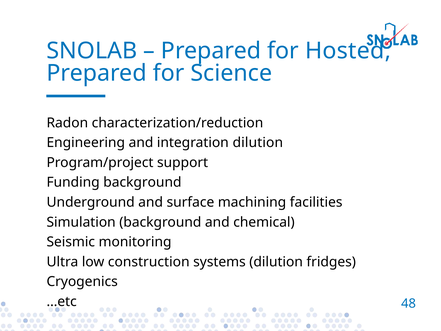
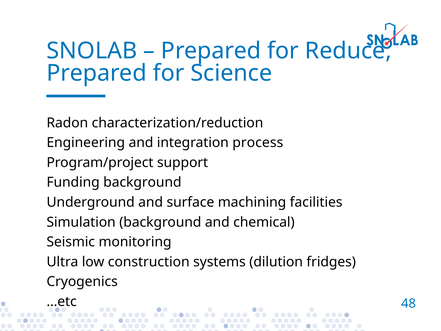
Hosted: Hosted -> Reduce (348, 51)
integration dilution: dilution -> process (258, 143)
